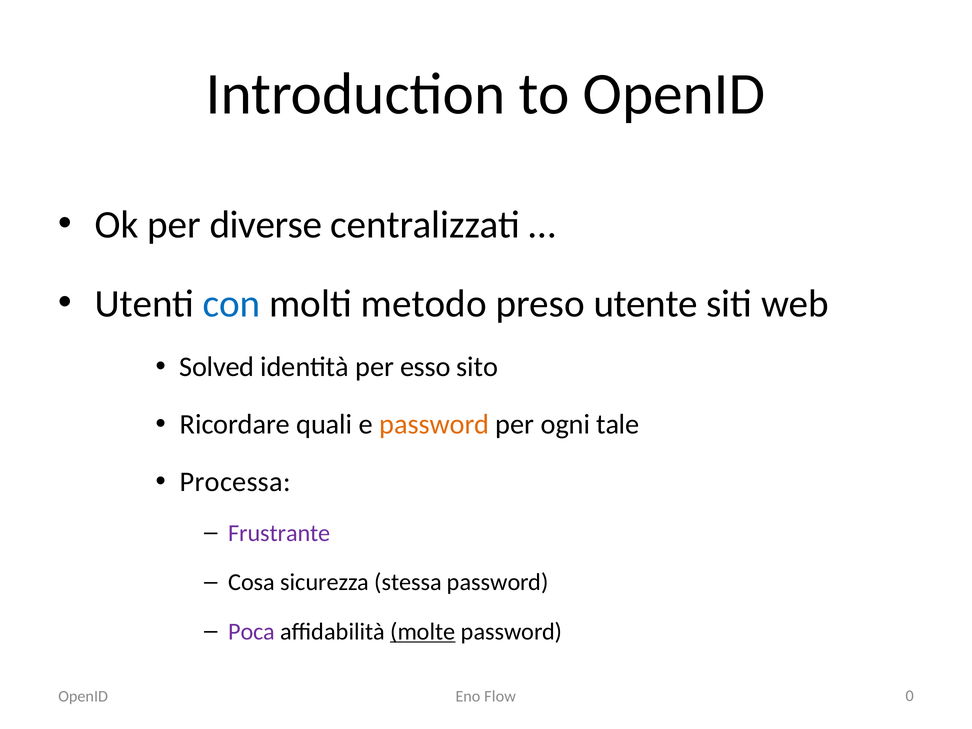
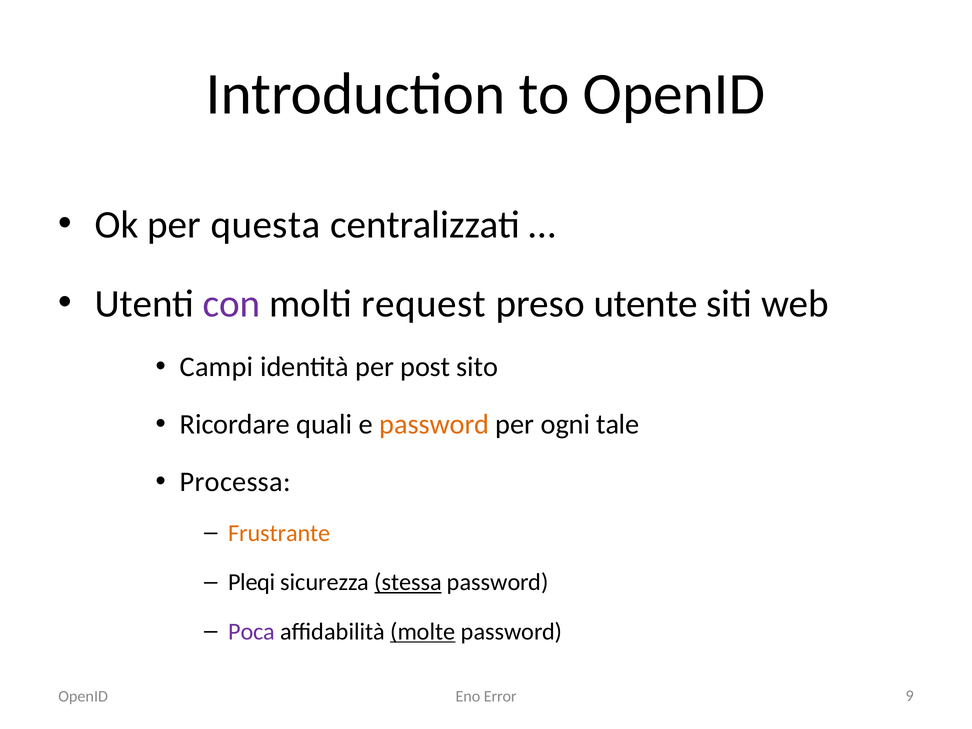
diverse: diverse -> questa (265, 225)
con colour: blue -> purple (232, 304)
metodo: metodo -> request (424, 304)
Solved: Solved -> Campi (217, 367)
esso: esso -> post (425, 367)
Frustrante colour: purple -> orange (279, 533)
Cosa: Cosa -> Pleqi (252, 582)
stessa underline: none -> present (408, 582)
Flow: Flow -> Error (500, 696)
0: 0 -> 9 (910, 696)
